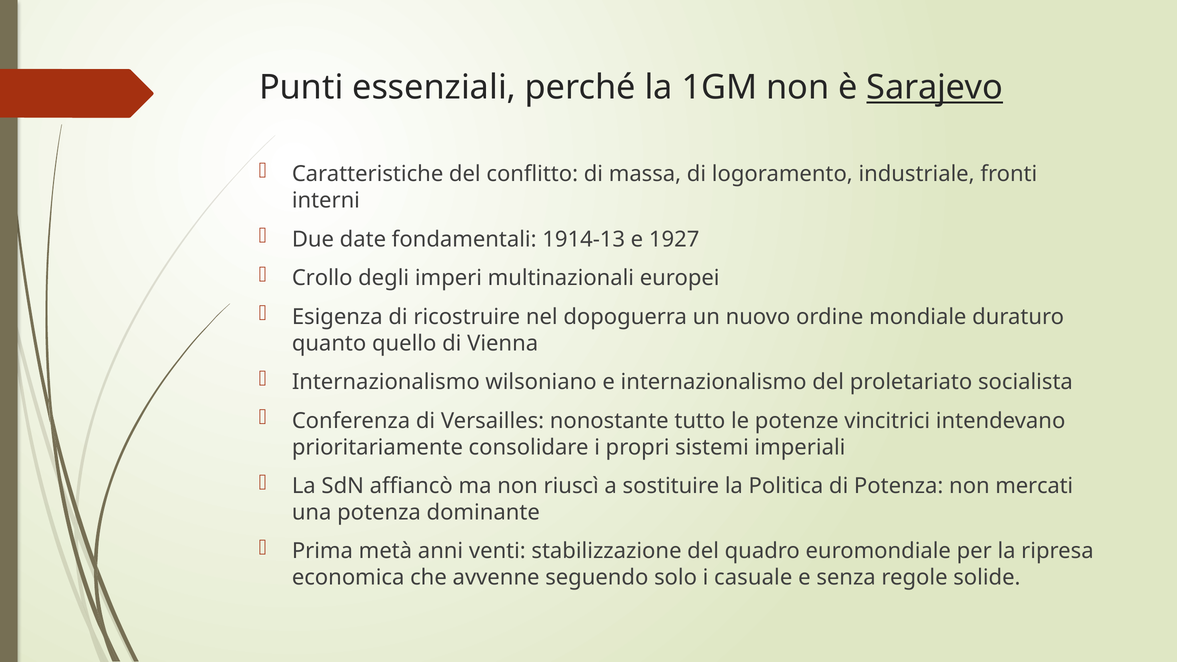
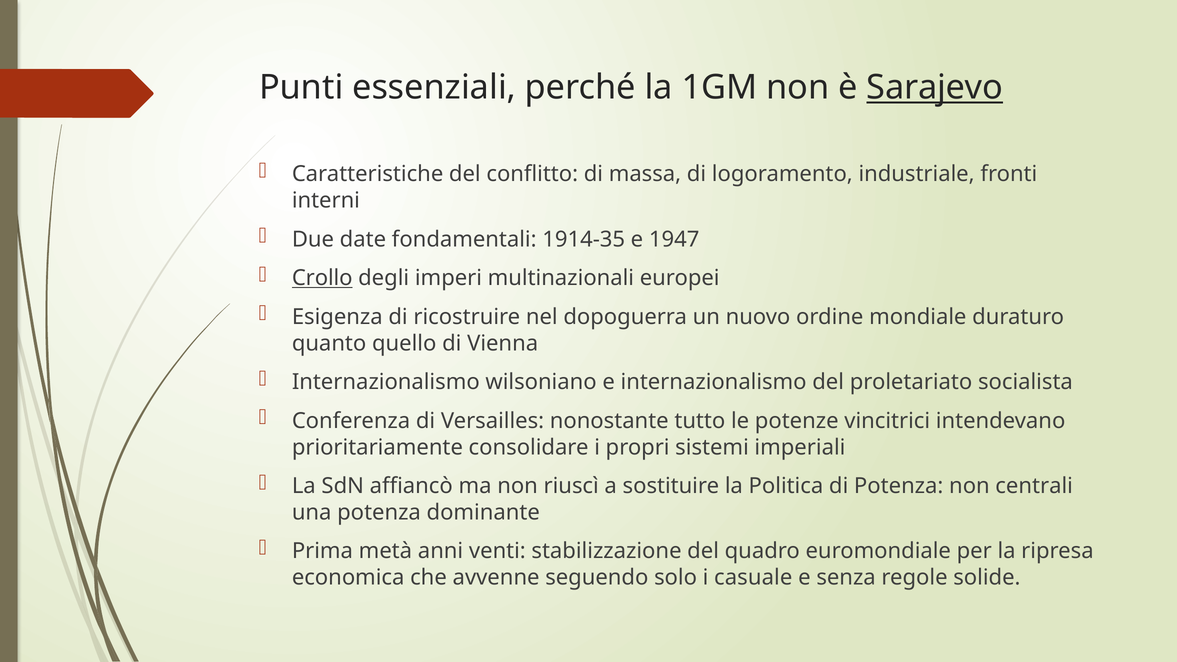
1914-13: 1914-13 -> 1914-35 (584, 239)
1927: 1927 -> 1947 (674, 239)
Crollo underline: none -> present (322, 278)
mercati: mercati -> centrali (1034, 486)
